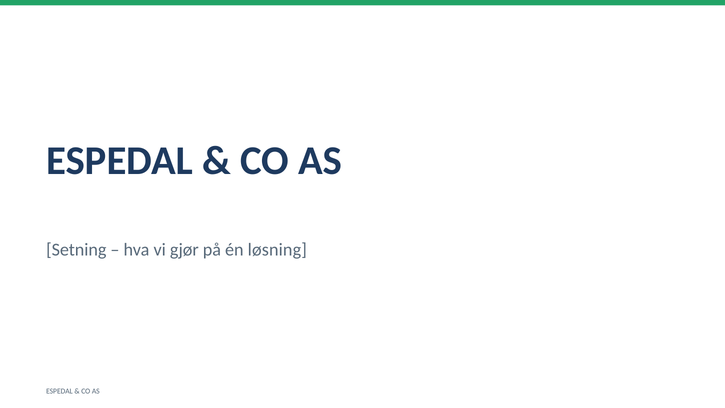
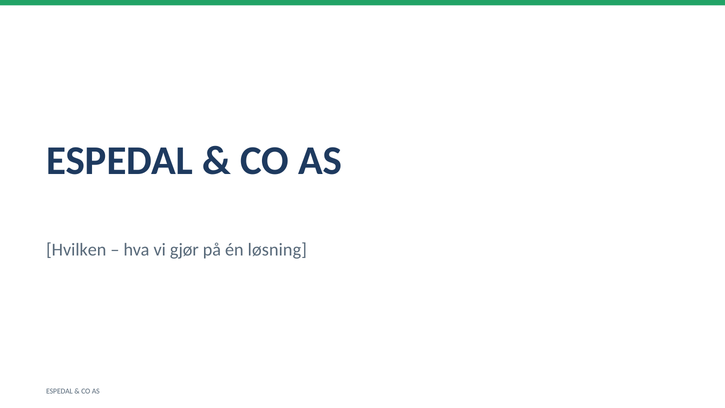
Setning: Setning -> Hvilken (76, 250)
